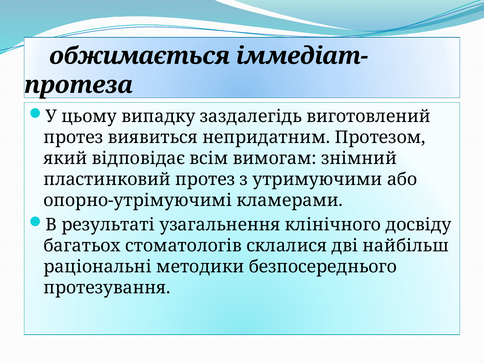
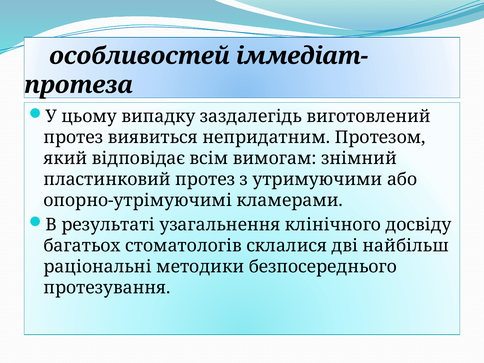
обжимається: обжимається -> особливостей (140, 56)
